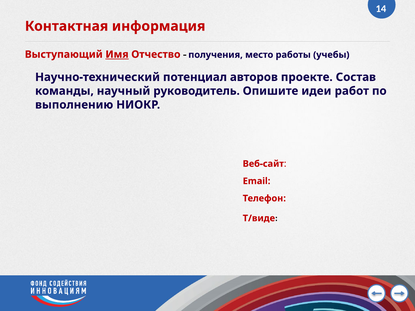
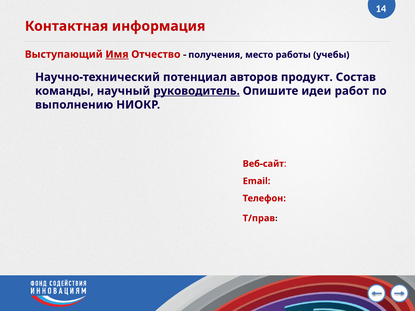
проекте: проекте -> продукт (307, 77)
руководитель underline: none -> present (197, 91)
Т/виде: Т/виде -> Т/прав (259, 218)
